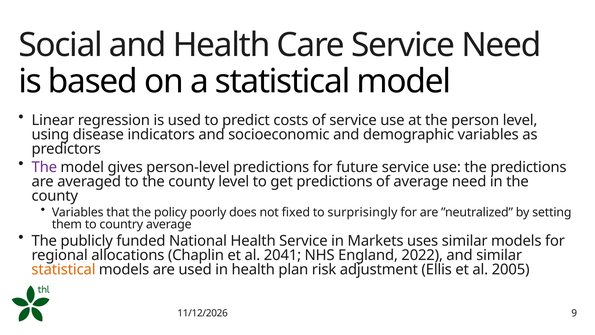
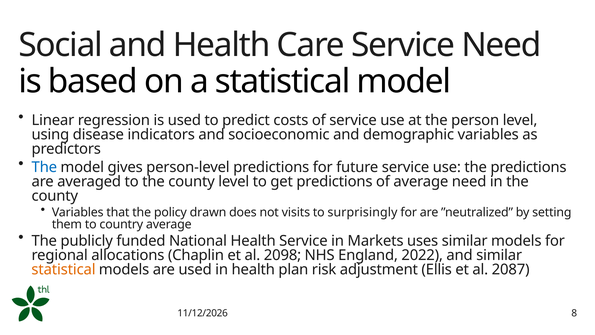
The colour: purple -> blue (44, 167)
poorly: poorly -> drawn (208, 212)
fixed: fixed -> visits (296, 212)
2041: 2041 -> 2098 (283, 255)
2005: 2005 -> 2087 (511, 269)
9: 9 -> 8 (574, 313)
